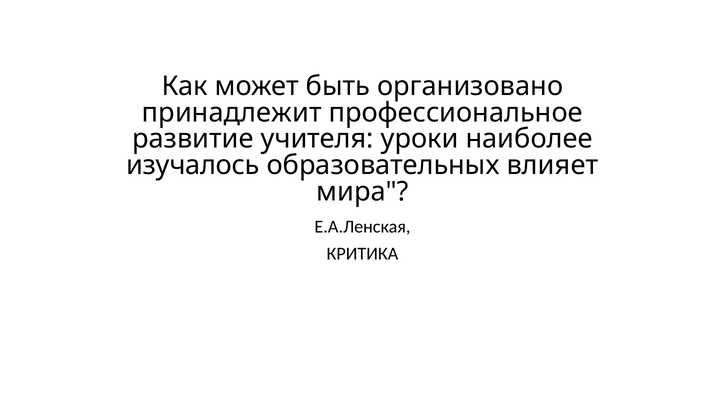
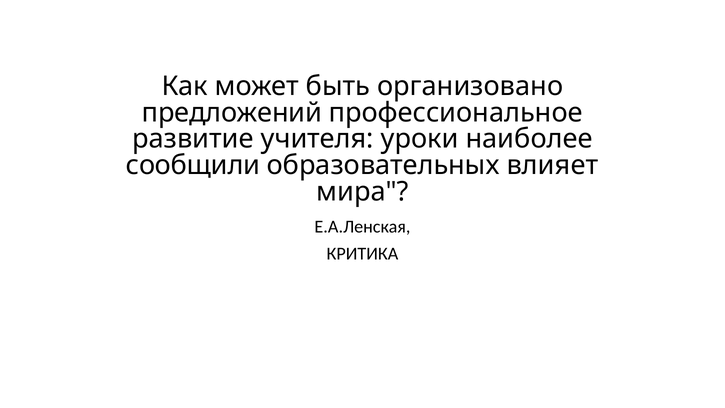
принадлежит: принадлежит -> предложений (232, 112)
изучалось: изучалось -> сообщили (193, 165)
